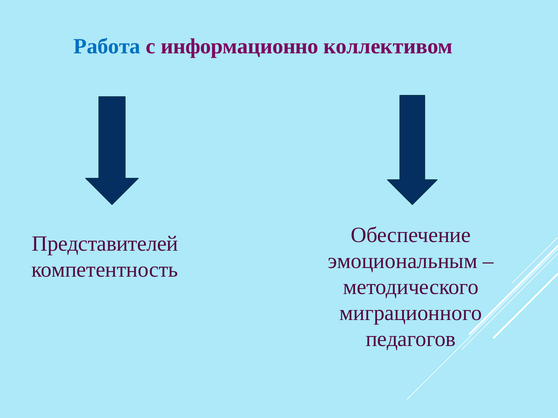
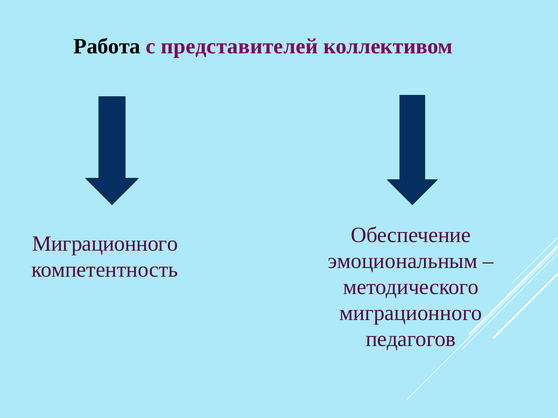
Работа colour: blue -> black (107, 46)
информационно: информационно -> представителей (239, 46)
Представителей: Представителей -> Миграционного (105, 244)
